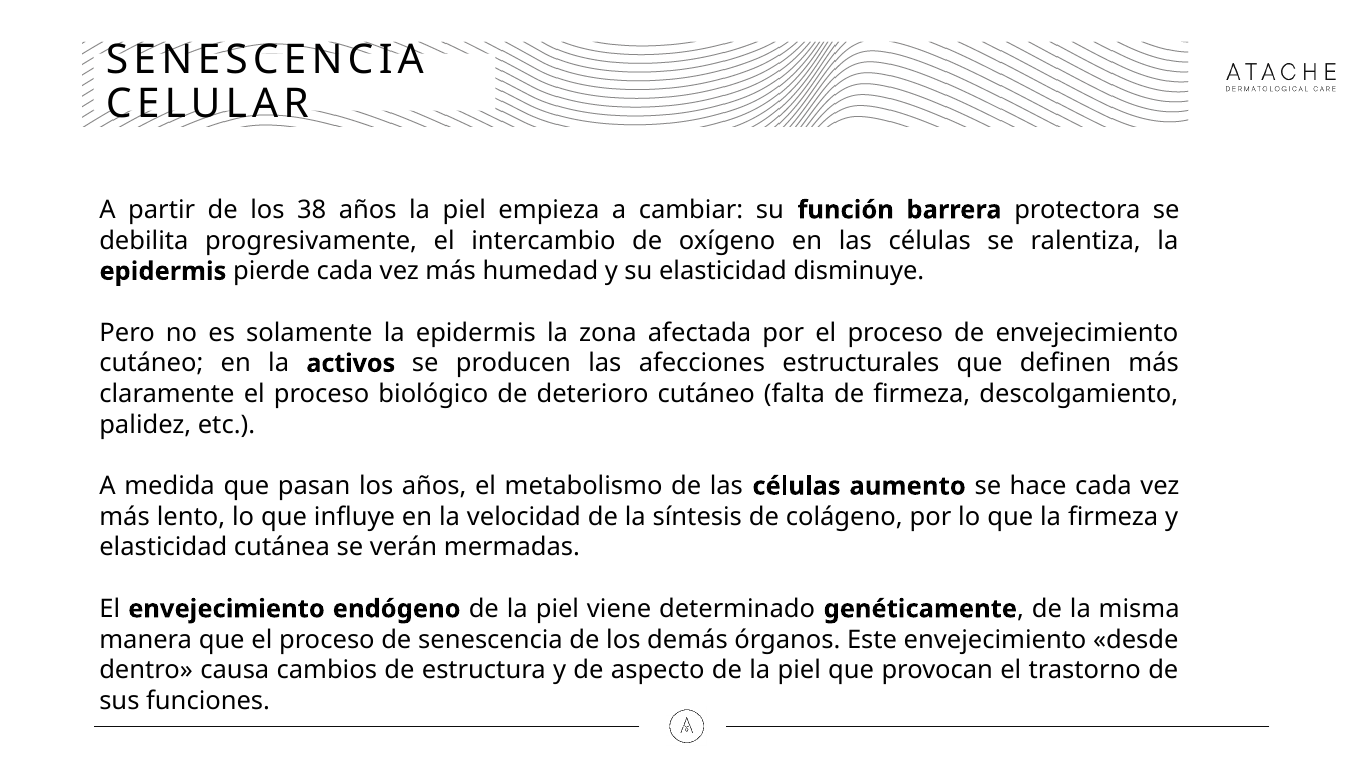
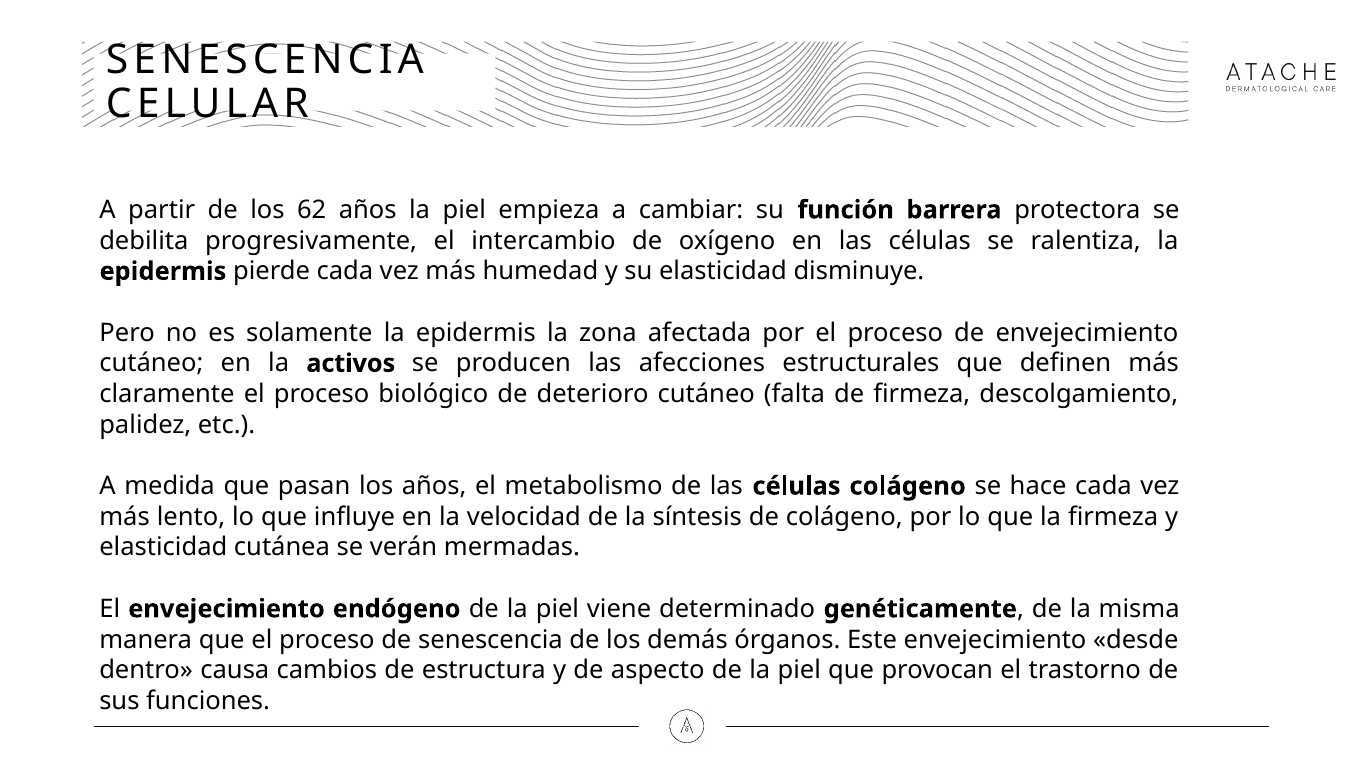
38: 38 -> 62 (312, 210)
células aumento: aumento -> colágeno (908, 486)
